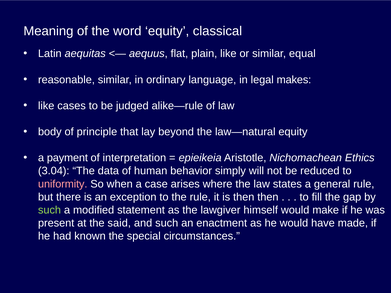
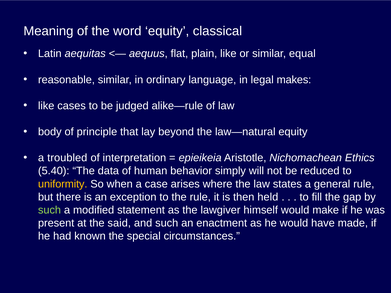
payment: payment -> troubled (67, 158)
3.04: 3.04 -> 5.40 (54, 171)
uniformity colour: pink -> yellow (63, 184)
then then: then -> held (268, 197)
